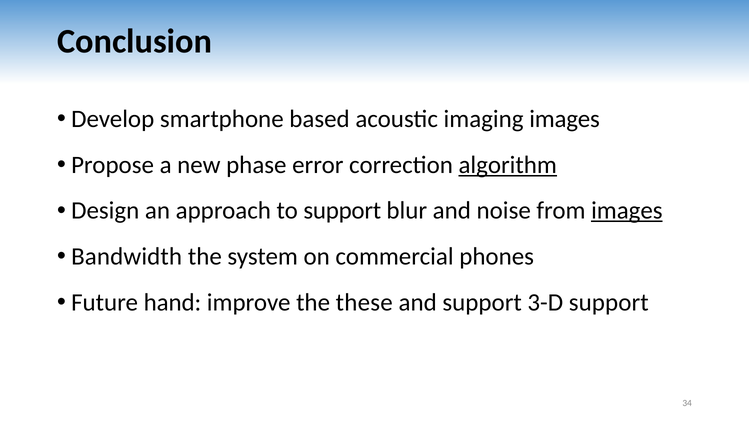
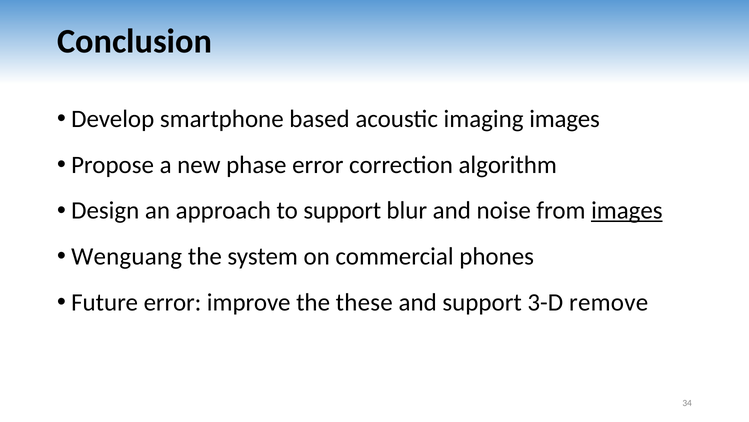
algorithm underline: present -> none (508, 165)
Bandwidth: Bandwidth -> Wenguang (127, 256)
Future hand: hand -> error (172, 302)
3-D support: support -> remove (609, 302)
